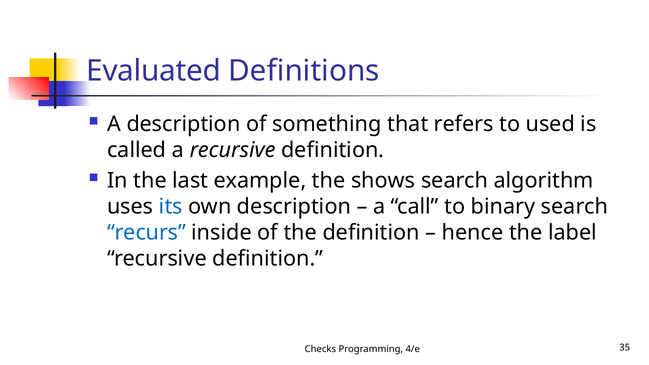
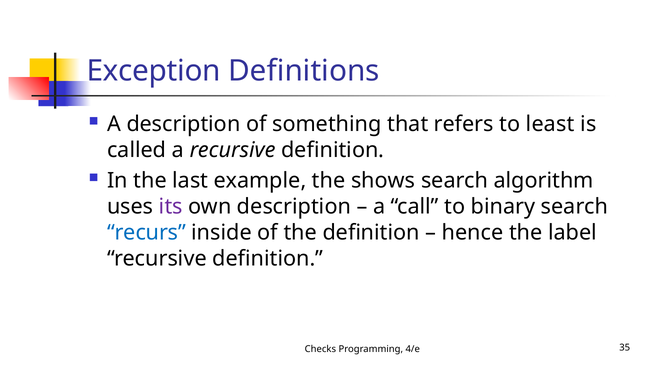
Evaluated: Evaluated -> Exception (154, 71)
used: used -> least (550, 124)
its colour: blue -> purple (171, 207)
